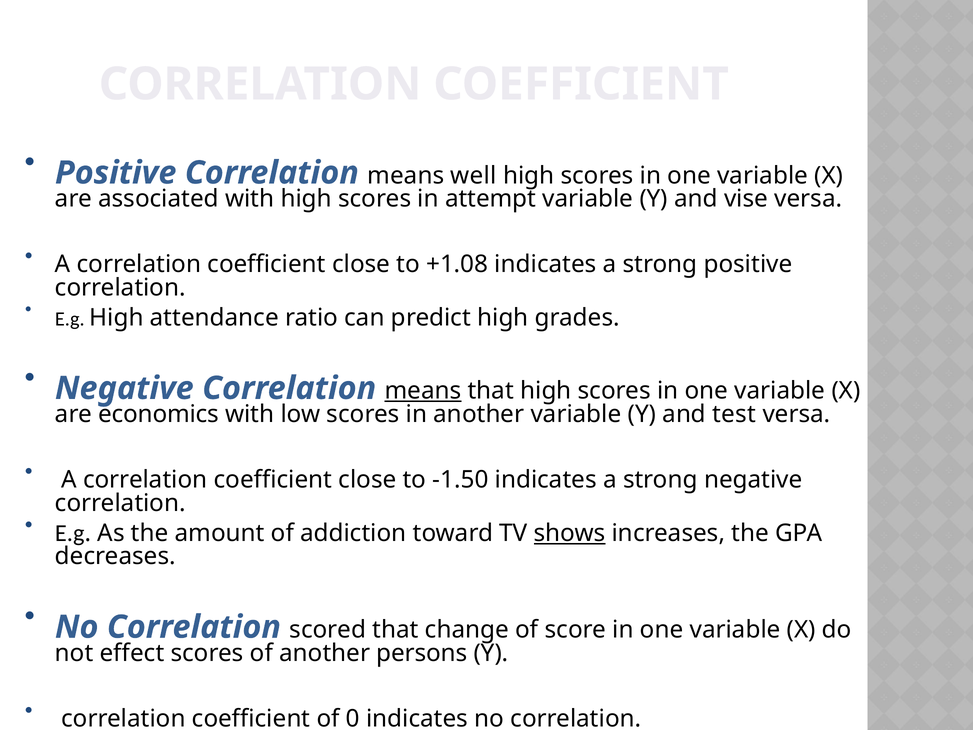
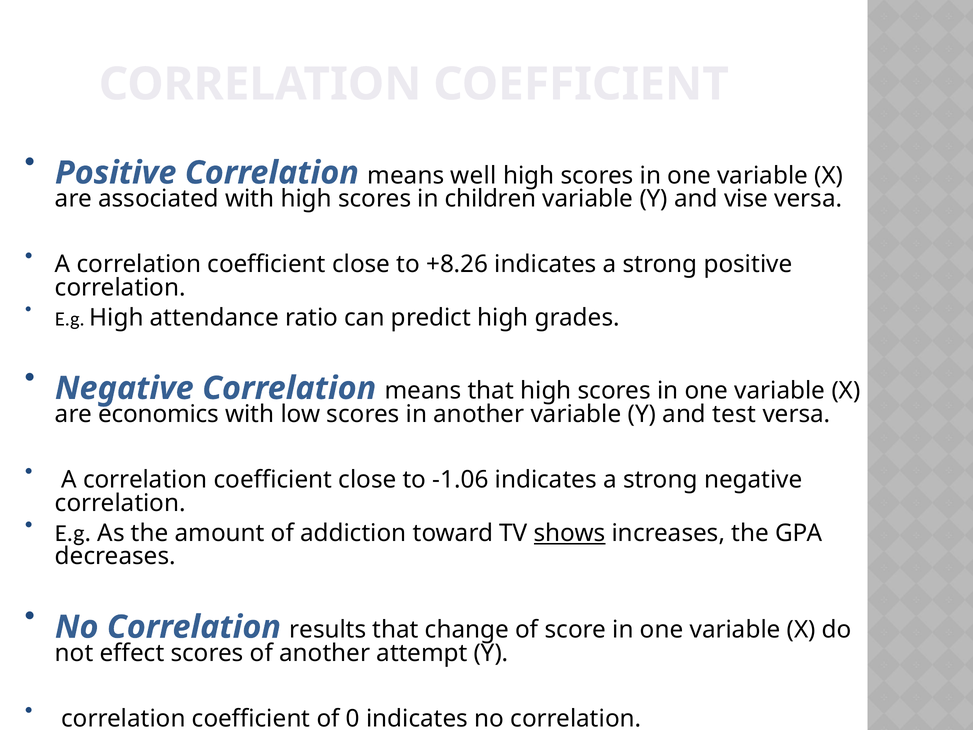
attempt: attempt -> children (491, 199)
+1.08: +1.08 -> +8.26 (457, 264)
means underline: present -> none (423, 391)
-1.50: -1.50 -> -1.06 (460, 480)
scored: scored -> results (328, 630)
persons: persons -> attempt (422, 653)
